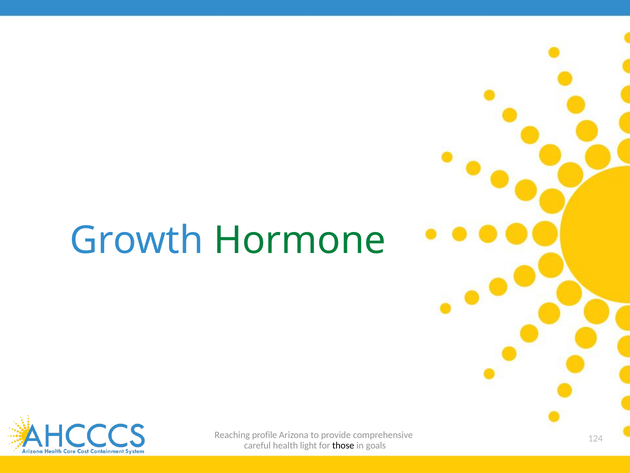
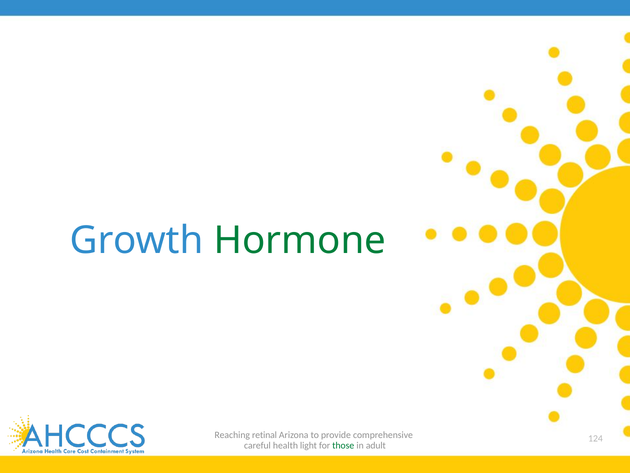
profile: profile -> retinal (265, 434)
those colour: black -> green (343, 445)
goals: goals -> adult (376, 445)
